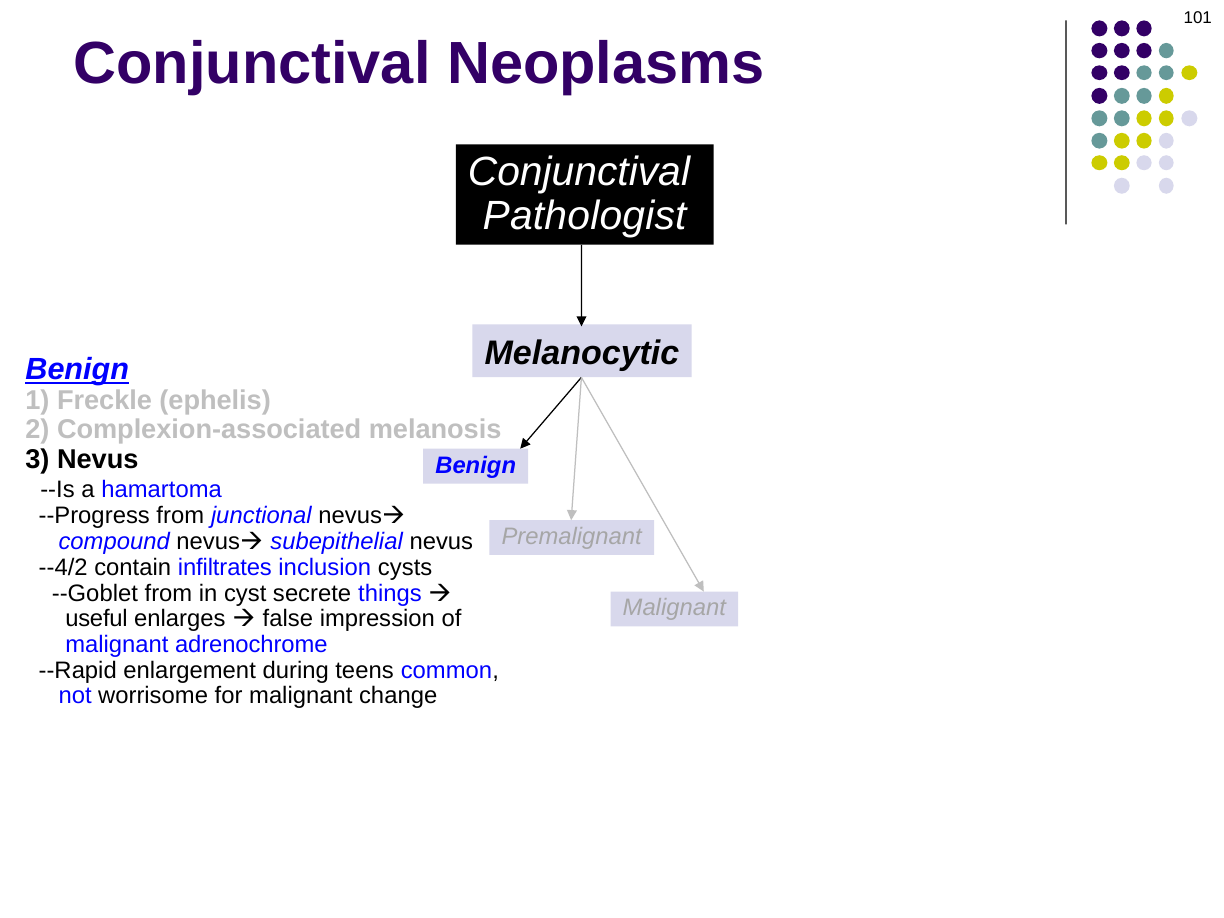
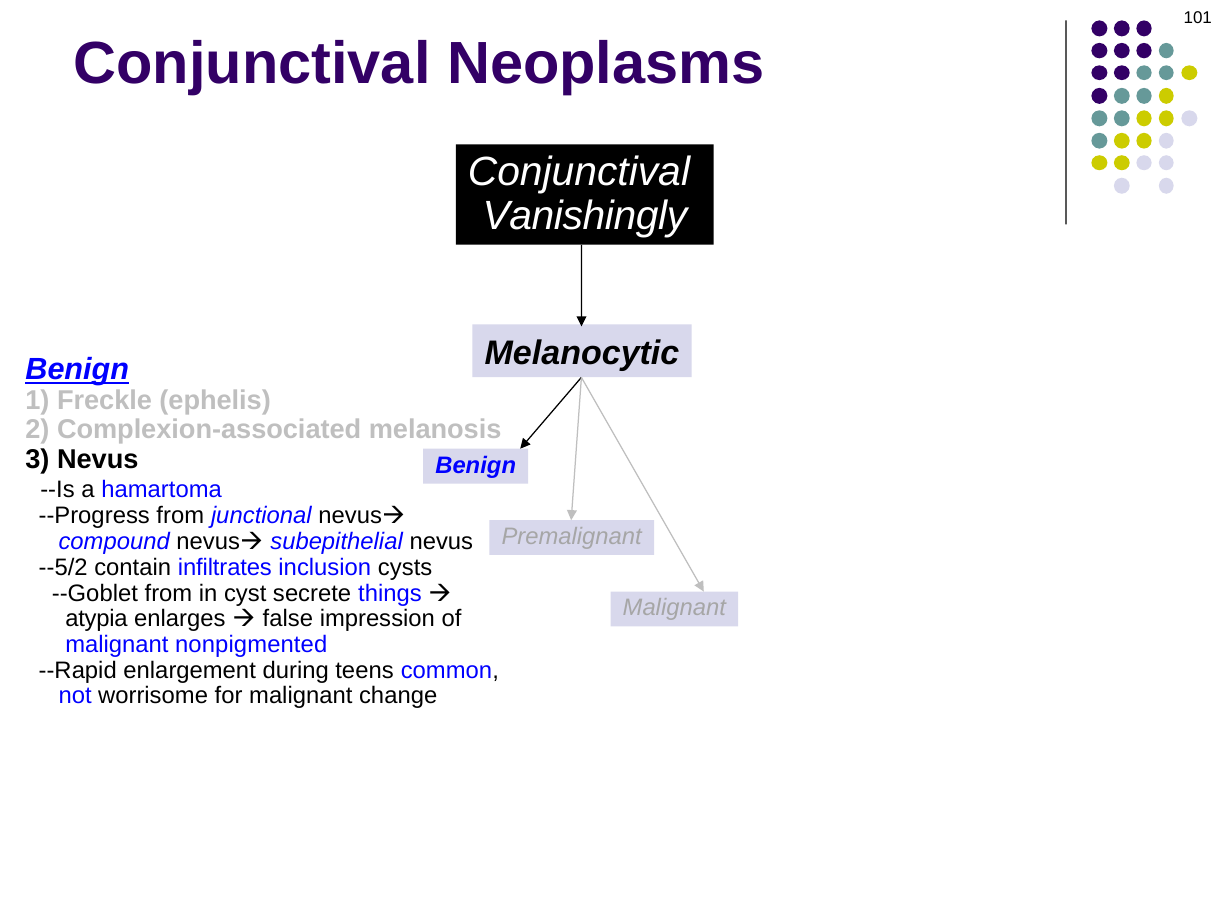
Pathologist: Pathologist -> Vanishingly (585, 216)
--4/2: --4/2 -> --5/2 (63, 567)
useful: useful -> atypia (96, 619)
adrenochrome: adrenochrome -> nonpigmented (251, 645)
